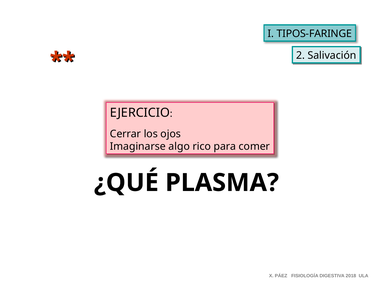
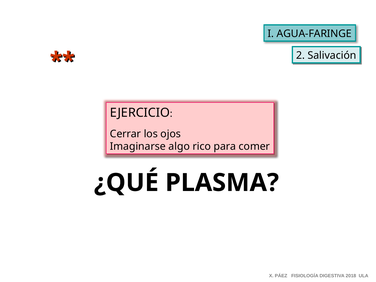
TIPOS-FARINGE: TIPOS-FARINGE -> AGUA-FARINGE (314, 34)
